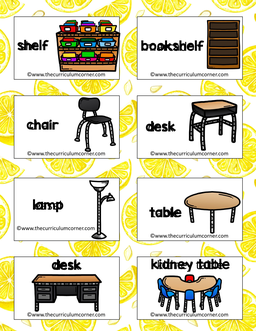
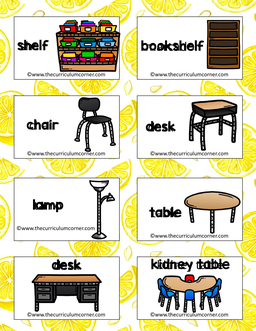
easel: easel -> tarro (48, 206)
